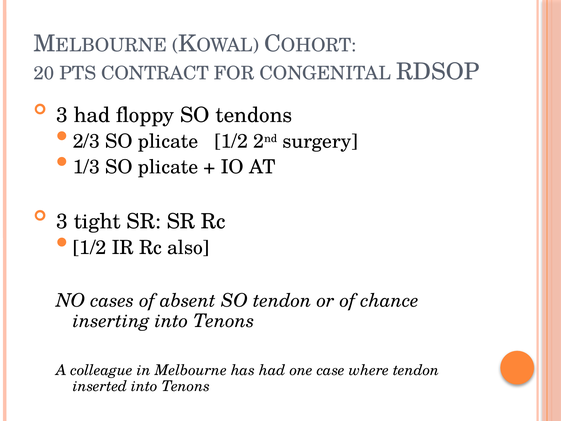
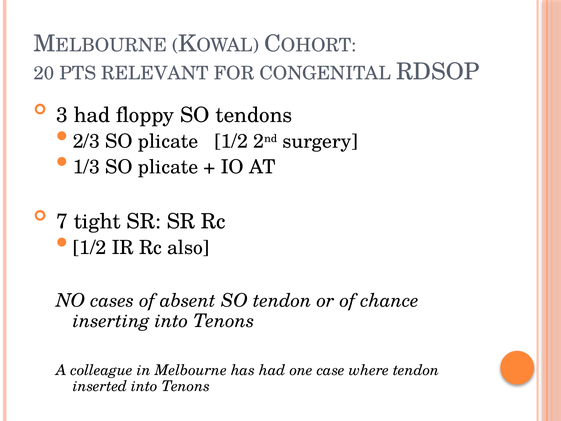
CONTRACT: CONTRACT -> RELEVANT (155, 73)
3: 3 -> 7 (62, 221)
